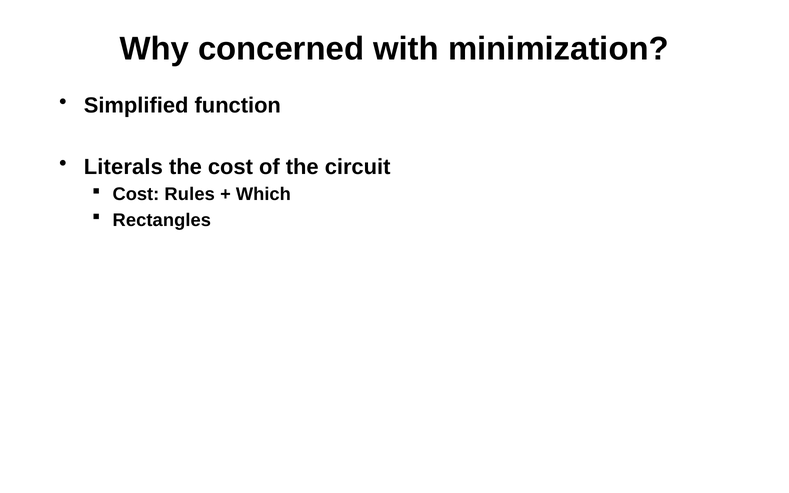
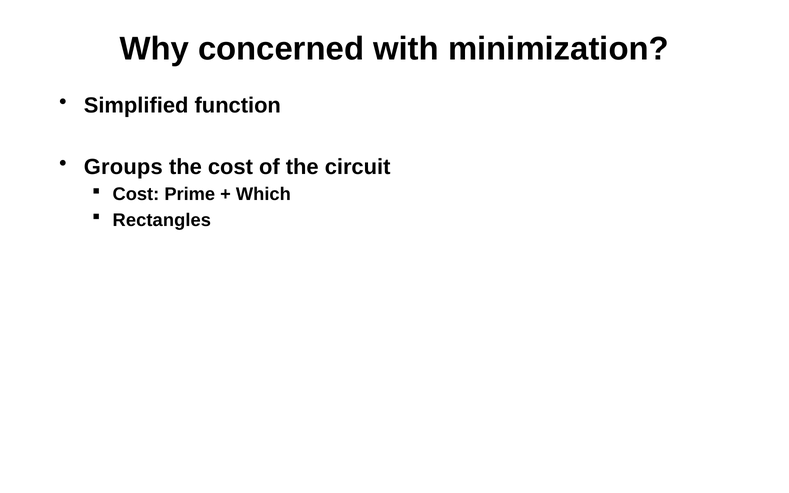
Literals: Literals -> Groups (123, 167)
Rules: Rules -> Prime (190, 195)
